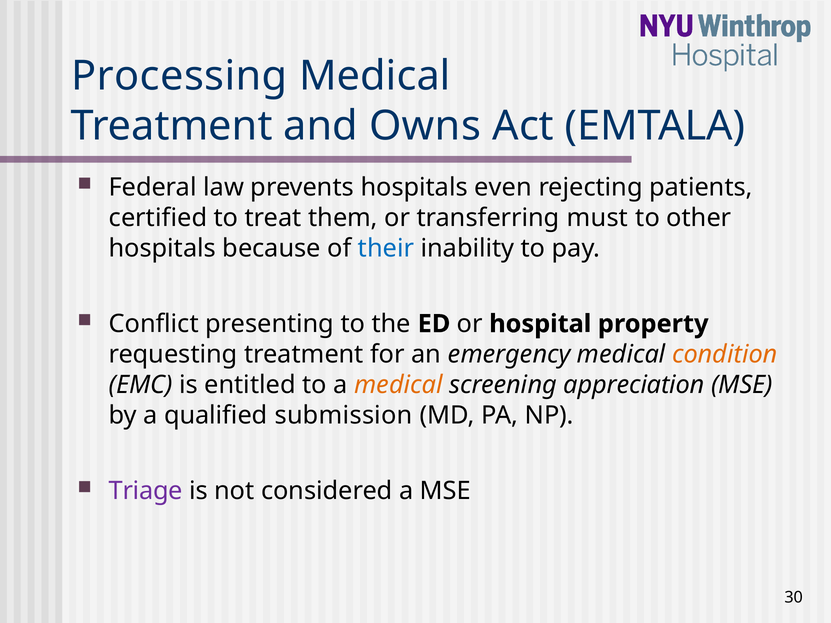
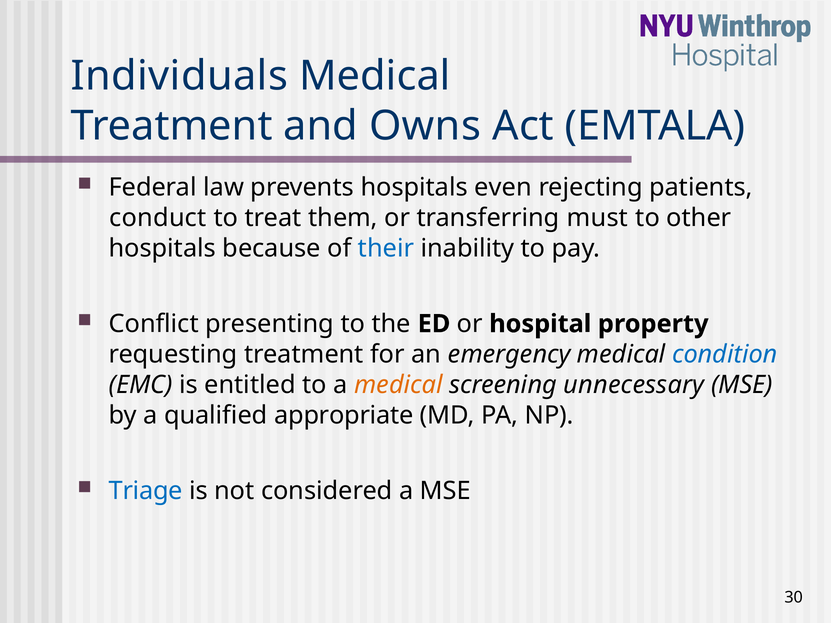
Processing: Processing -> Individuals (179, 76)
certified: certified -> conduct (158, 218)
condition colour: orange -> blue (725, 354)
appreciation: appreciation -> unnecessary (634, 385)
submission: submission -> appropriate (344, 415)
Triage colour: purple -> blue (146, 491)
